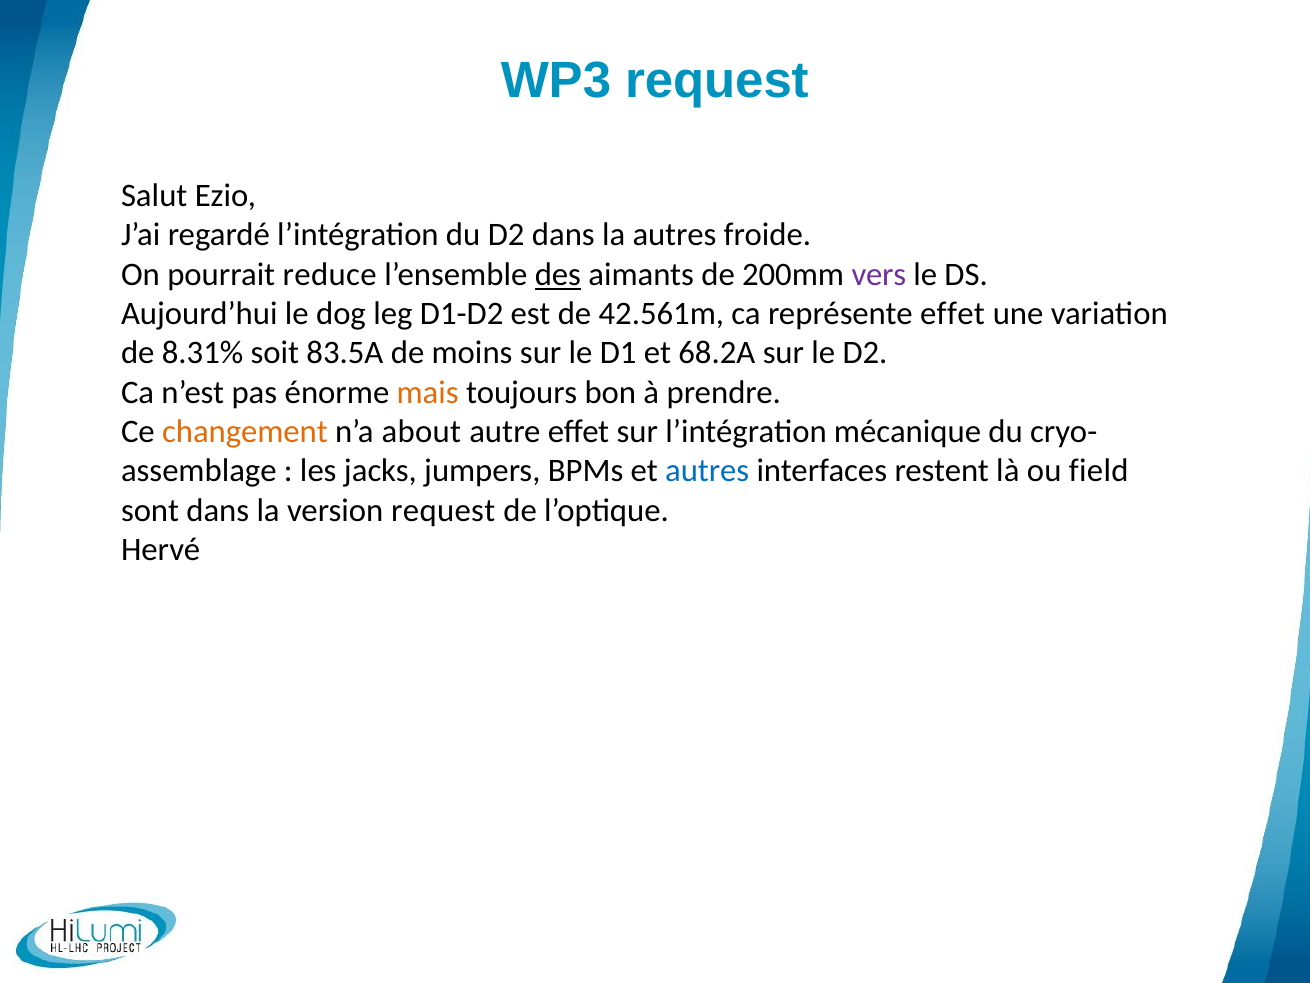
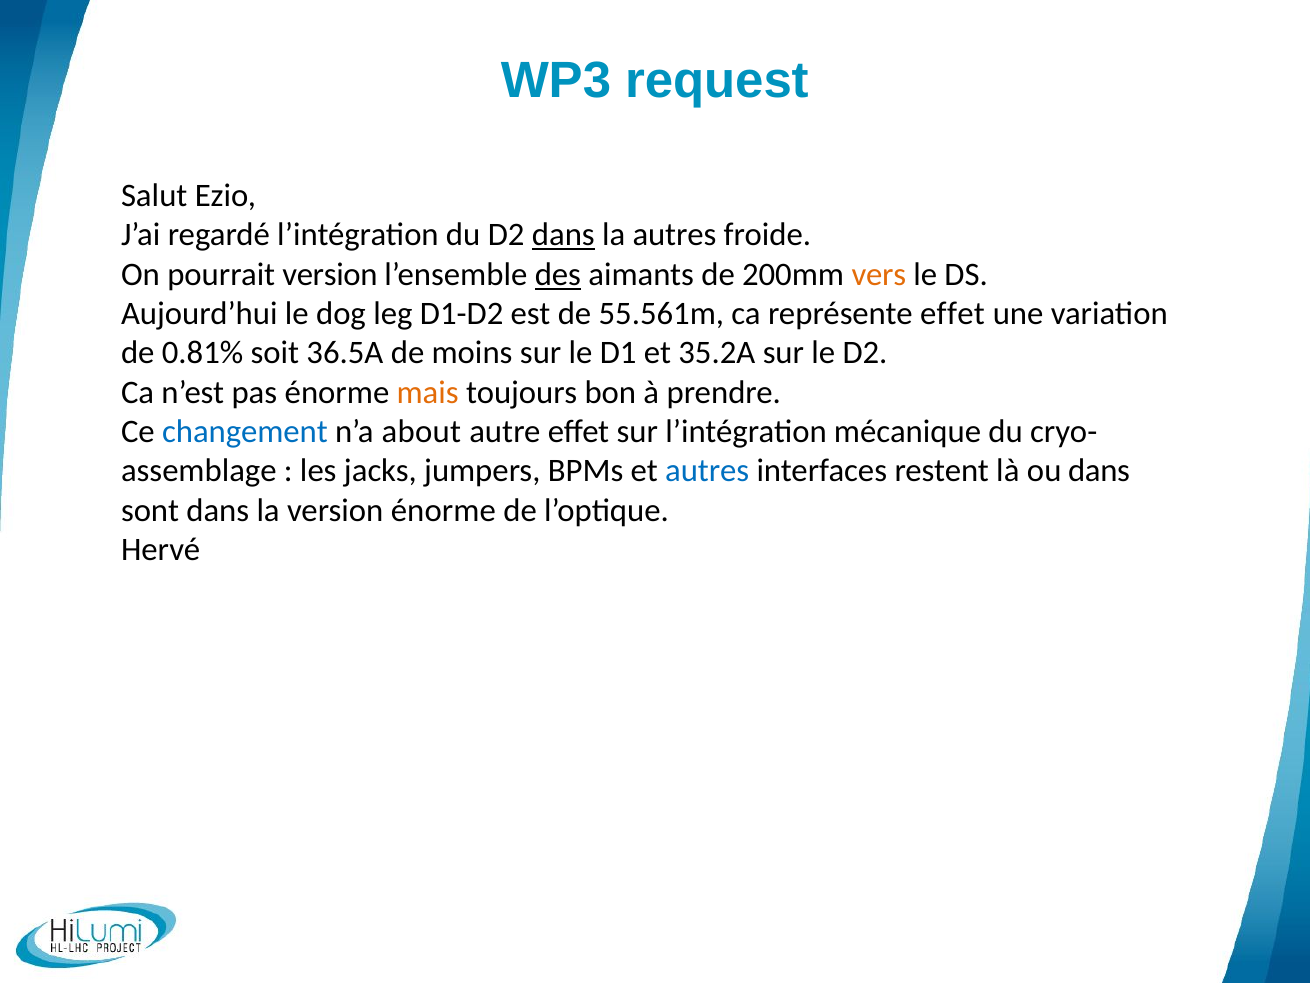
dans underline: none -> present (563, 235)
pourrait reduce: reduce -> version (330, 274)
vers colour: purple -> orange (879, 274)
42.561m: 42.561m -> 55.561m (661, 314)
8.31%: 8.31% -> 0.81% (203, 353)
83.5A: 83.5A -> 36.5A (345, 353)
68.2A: 68.2A -> 35.2A (717, 353)
changement colour: orange -> blue (245, 432)
ou field: field -> dans (1099, 471)
version request: request -> énorme (443, 510)
